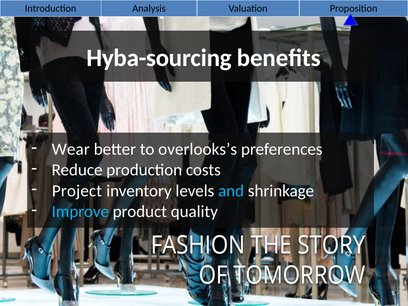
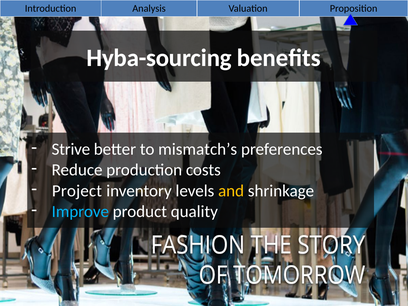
Wear: Wear -> Strive (71, 149)
overlooks’s: overlooks’s -> mismatch’s (198, 149)
and colour: light blue -> yellow (231, 191)
